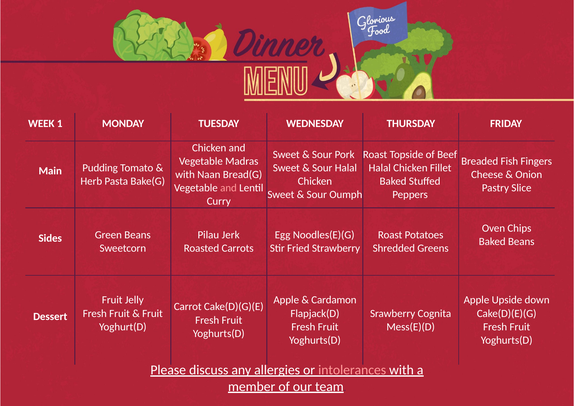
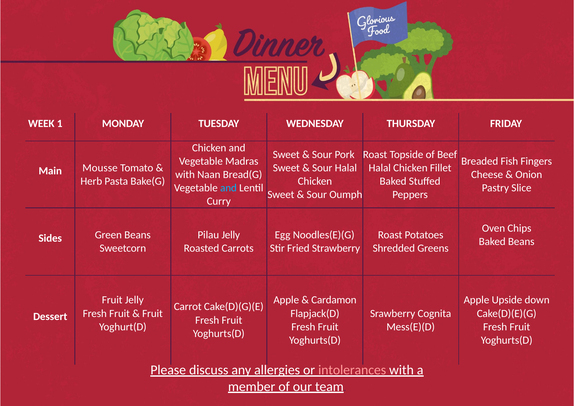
Pudding: Pudding -> Mousse (100, 168)
and colour: pink -> light blue (228, 188)
Pilau Jerk: Jerk -> Jelly (231, 235)
